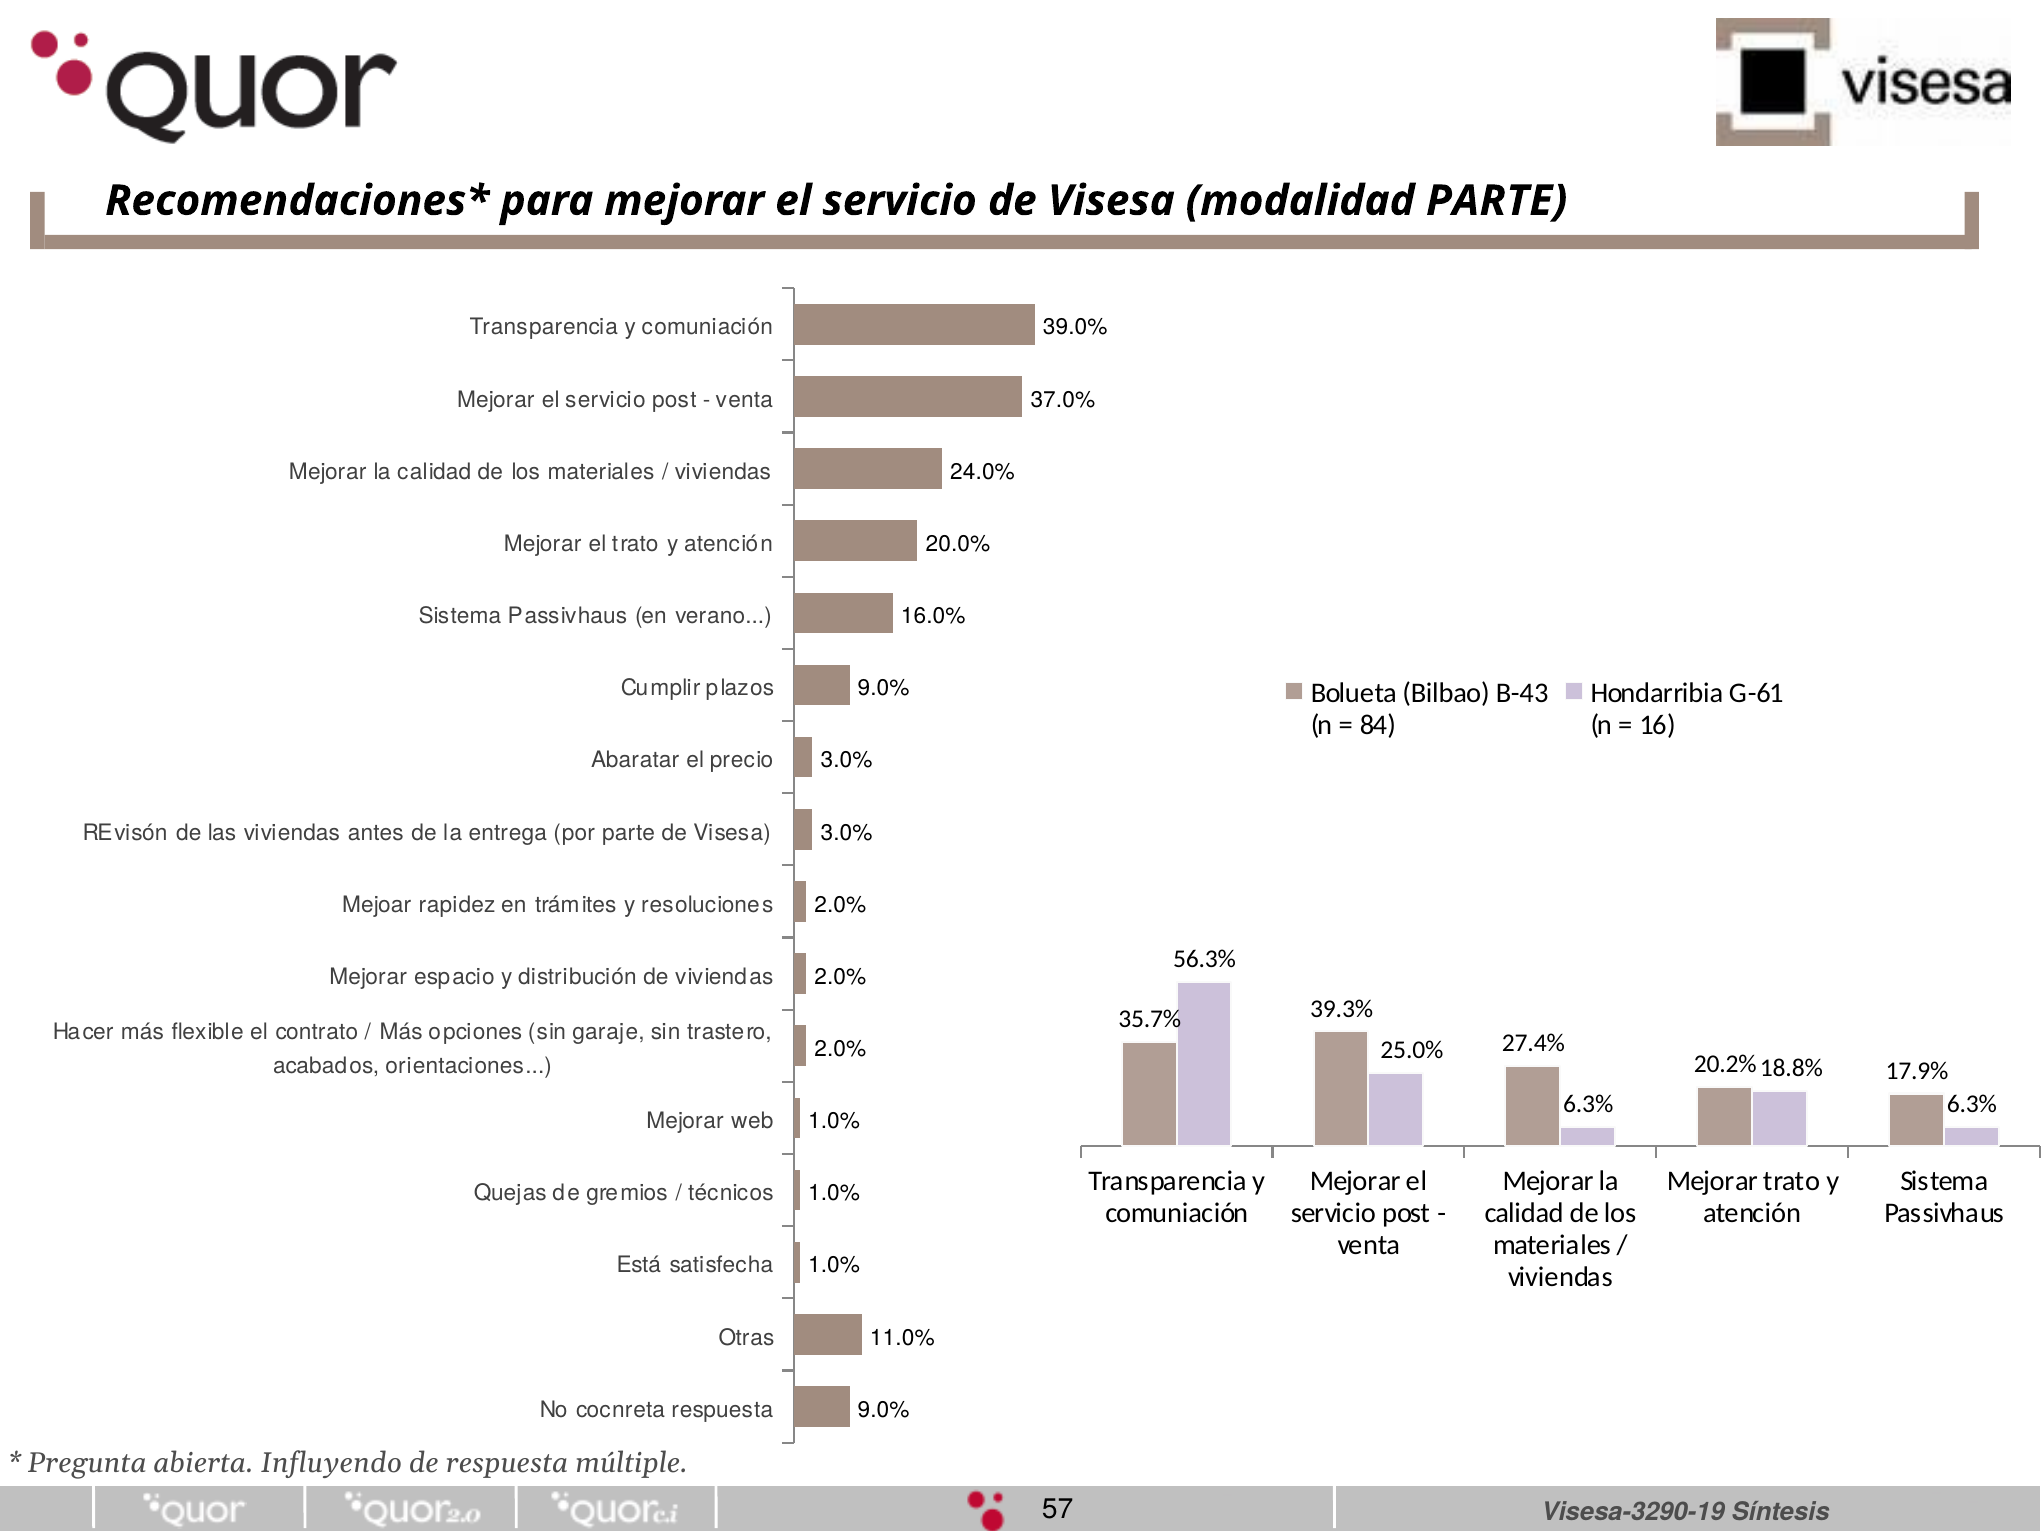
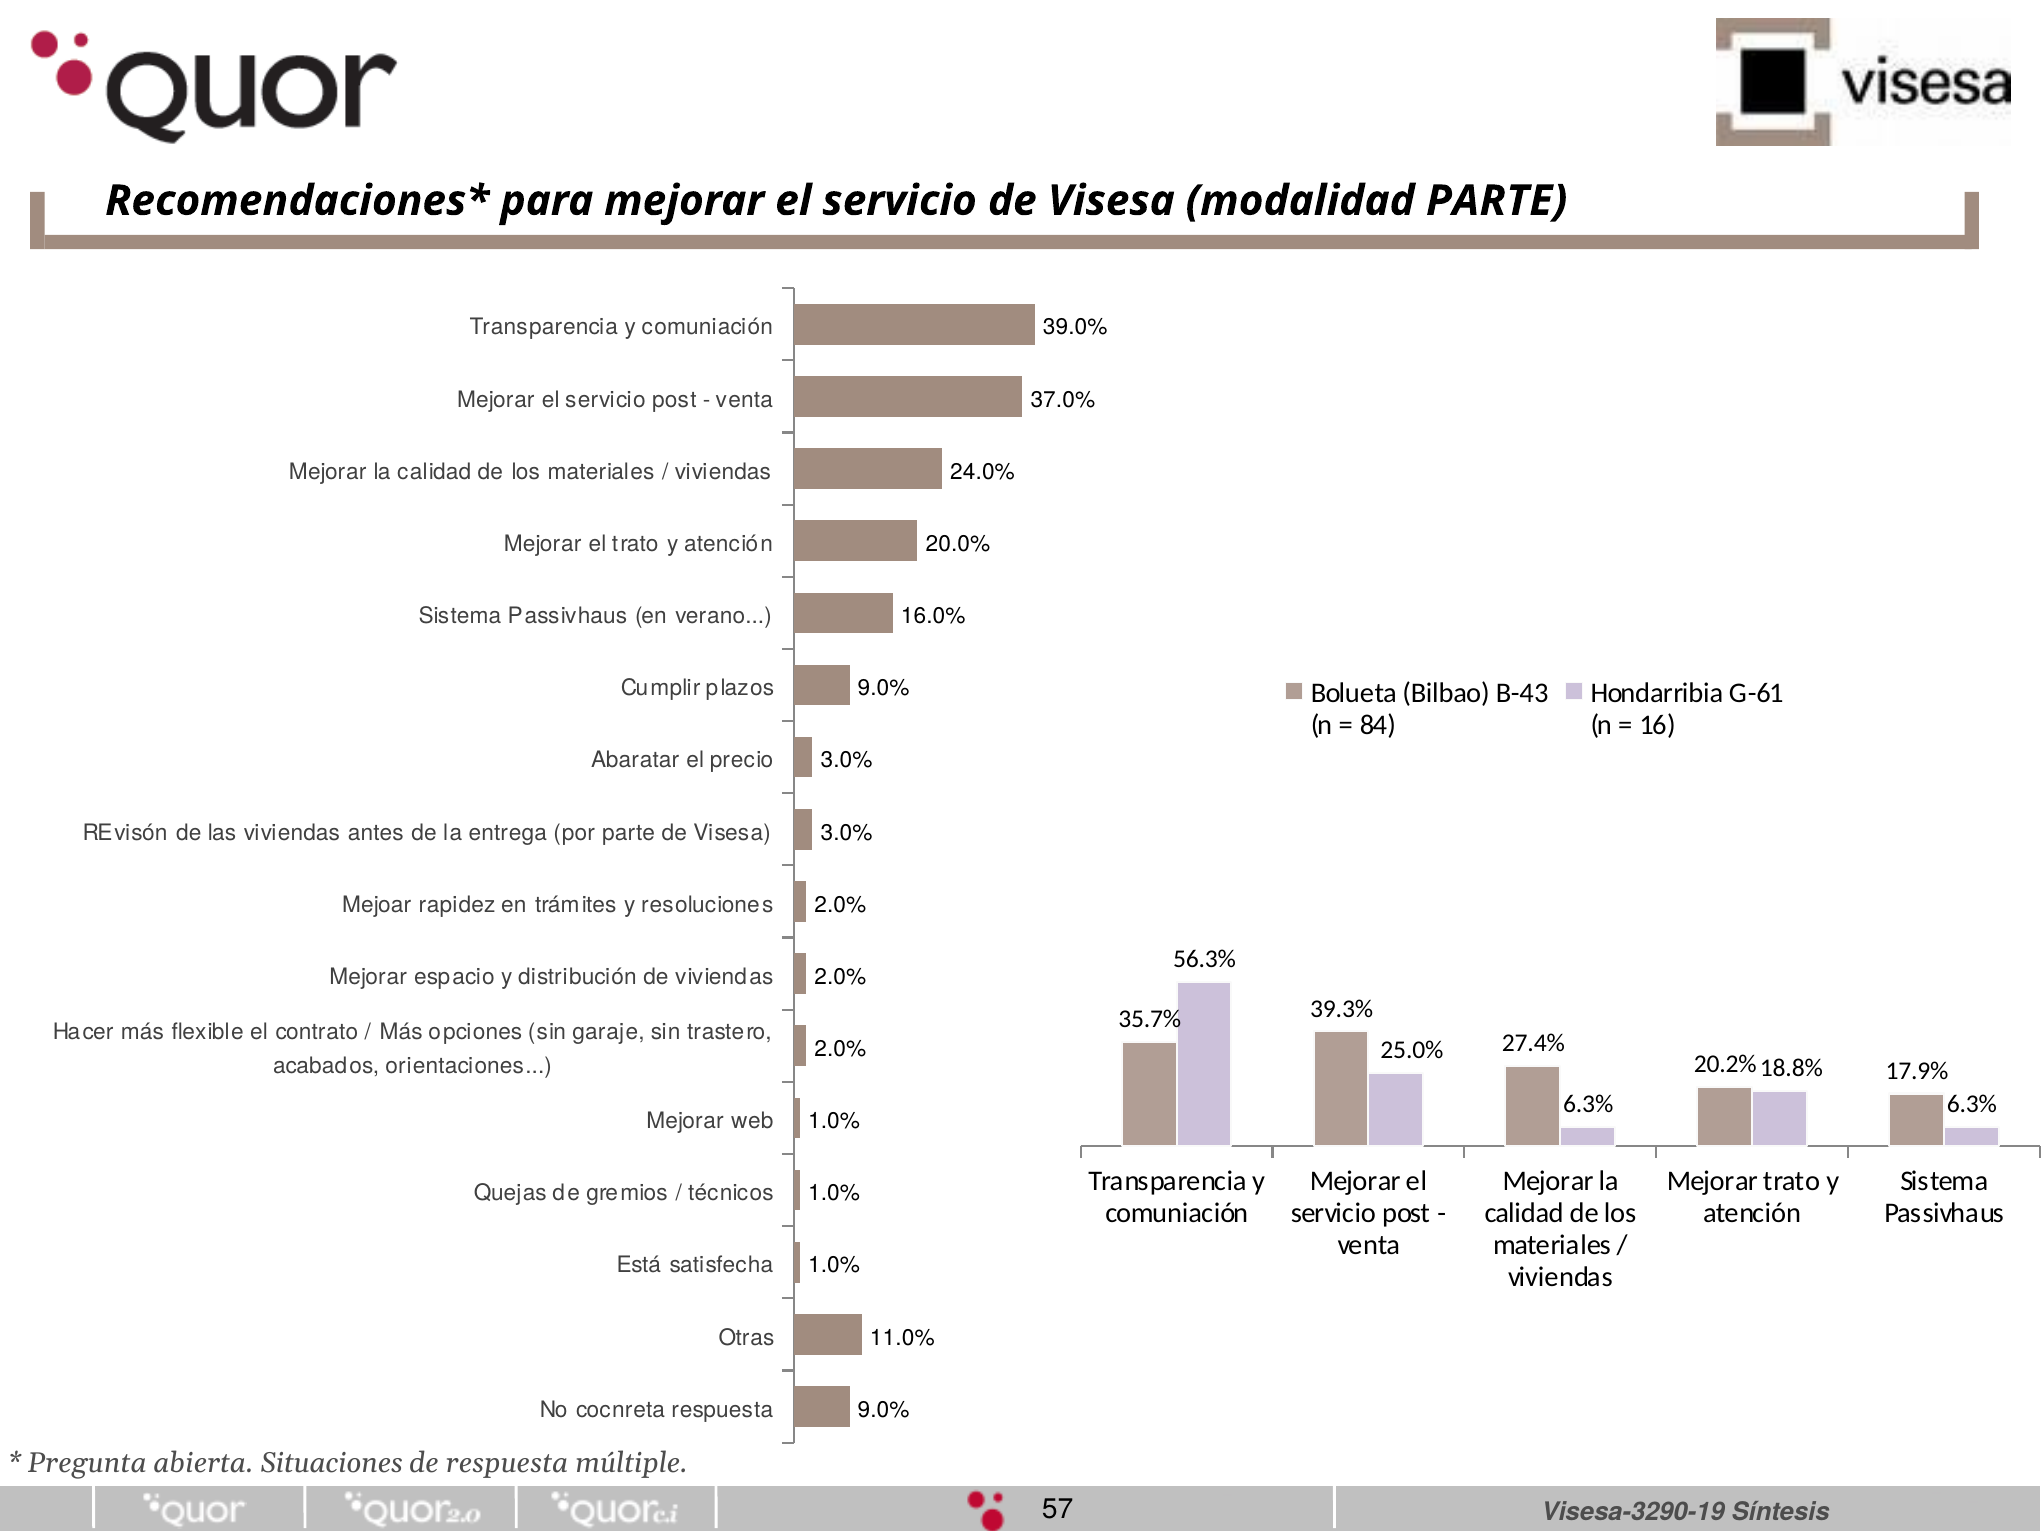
Influyendo: Influyendo -> Situaciones (332, 1464)
